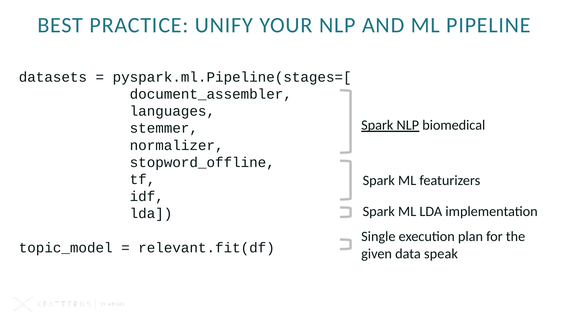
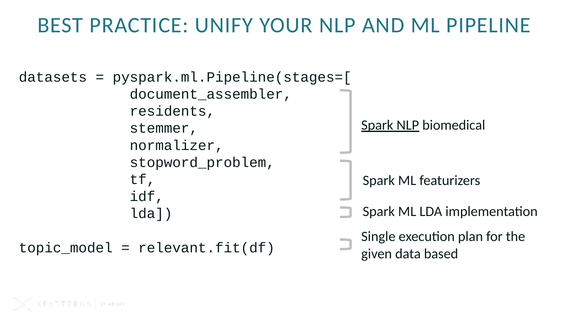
languages: languages -> residents (172, 111)
stopword_offline: stopword_offline -> stopword_problem (202, 162)
speak: speak -> based (441, 254)
